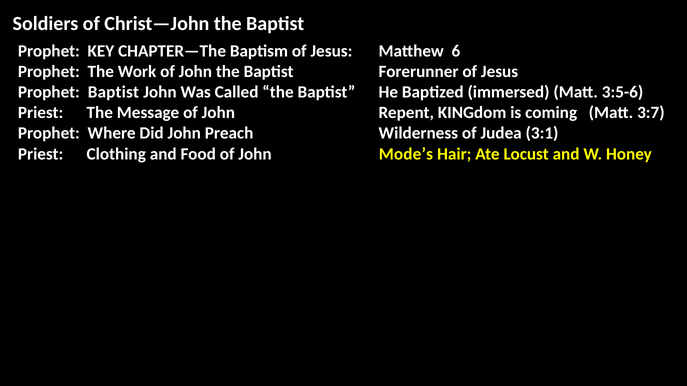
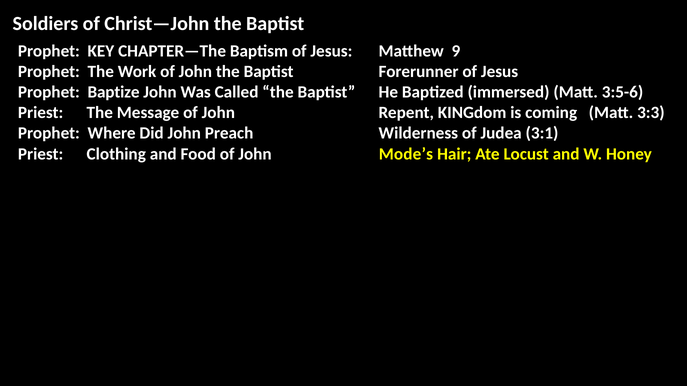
6: 6 -> 9 (456, 51)
Prophet Baptist: Baptist -> Baptize (114, 92)
3:7: 3:7 -> 3:3 (651, 113)
